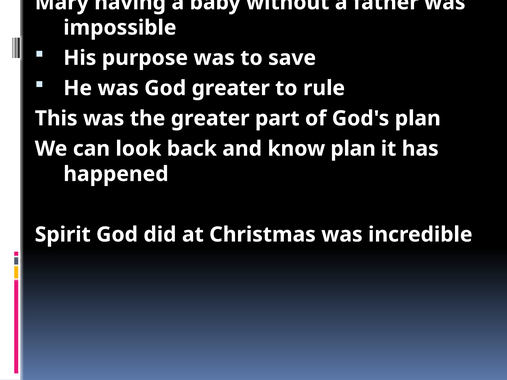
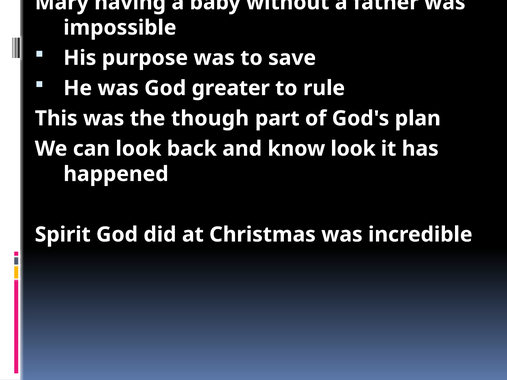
the greater: greater -> though (210, 119)
know plan: plan -> look (353, 149)
